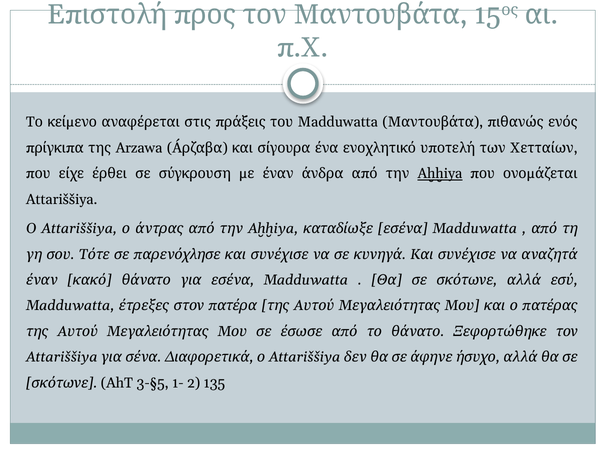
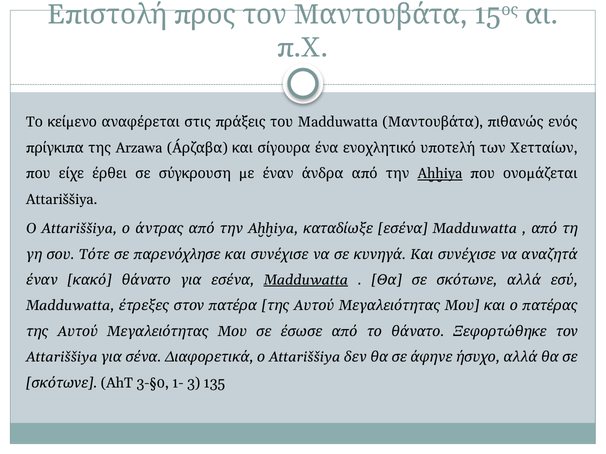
Madduwatta underline: none -> present (306, 280)
3-§5: 3-§5 -> 3-§0 (153, 383)
2: 2 -> 3 (194, 383)
